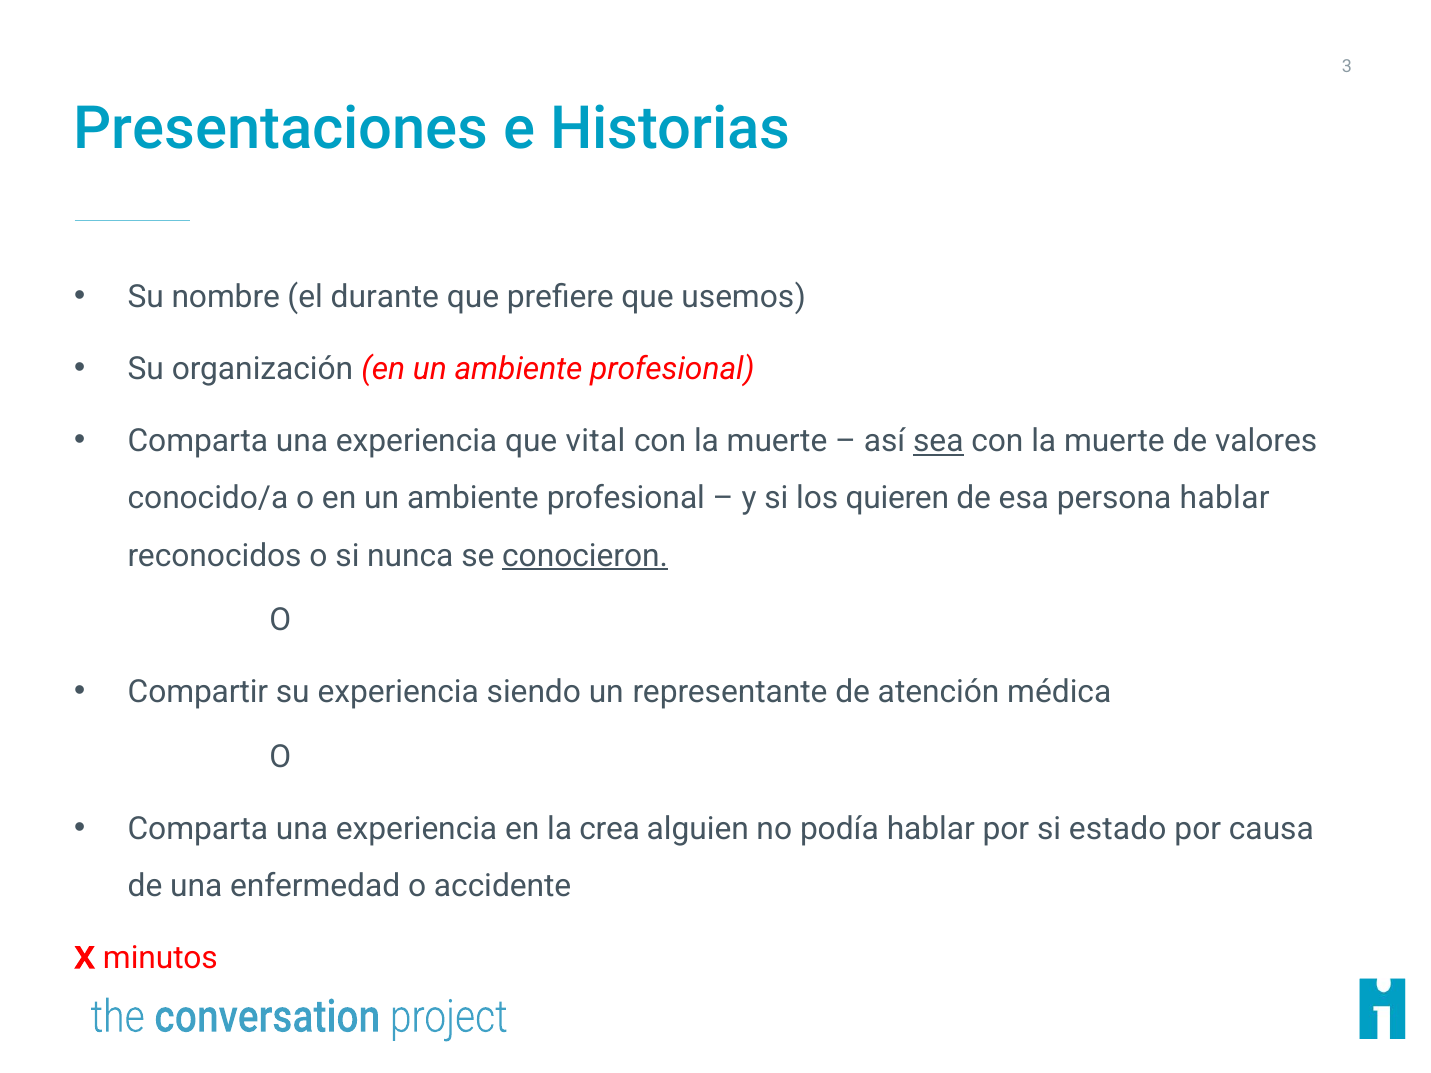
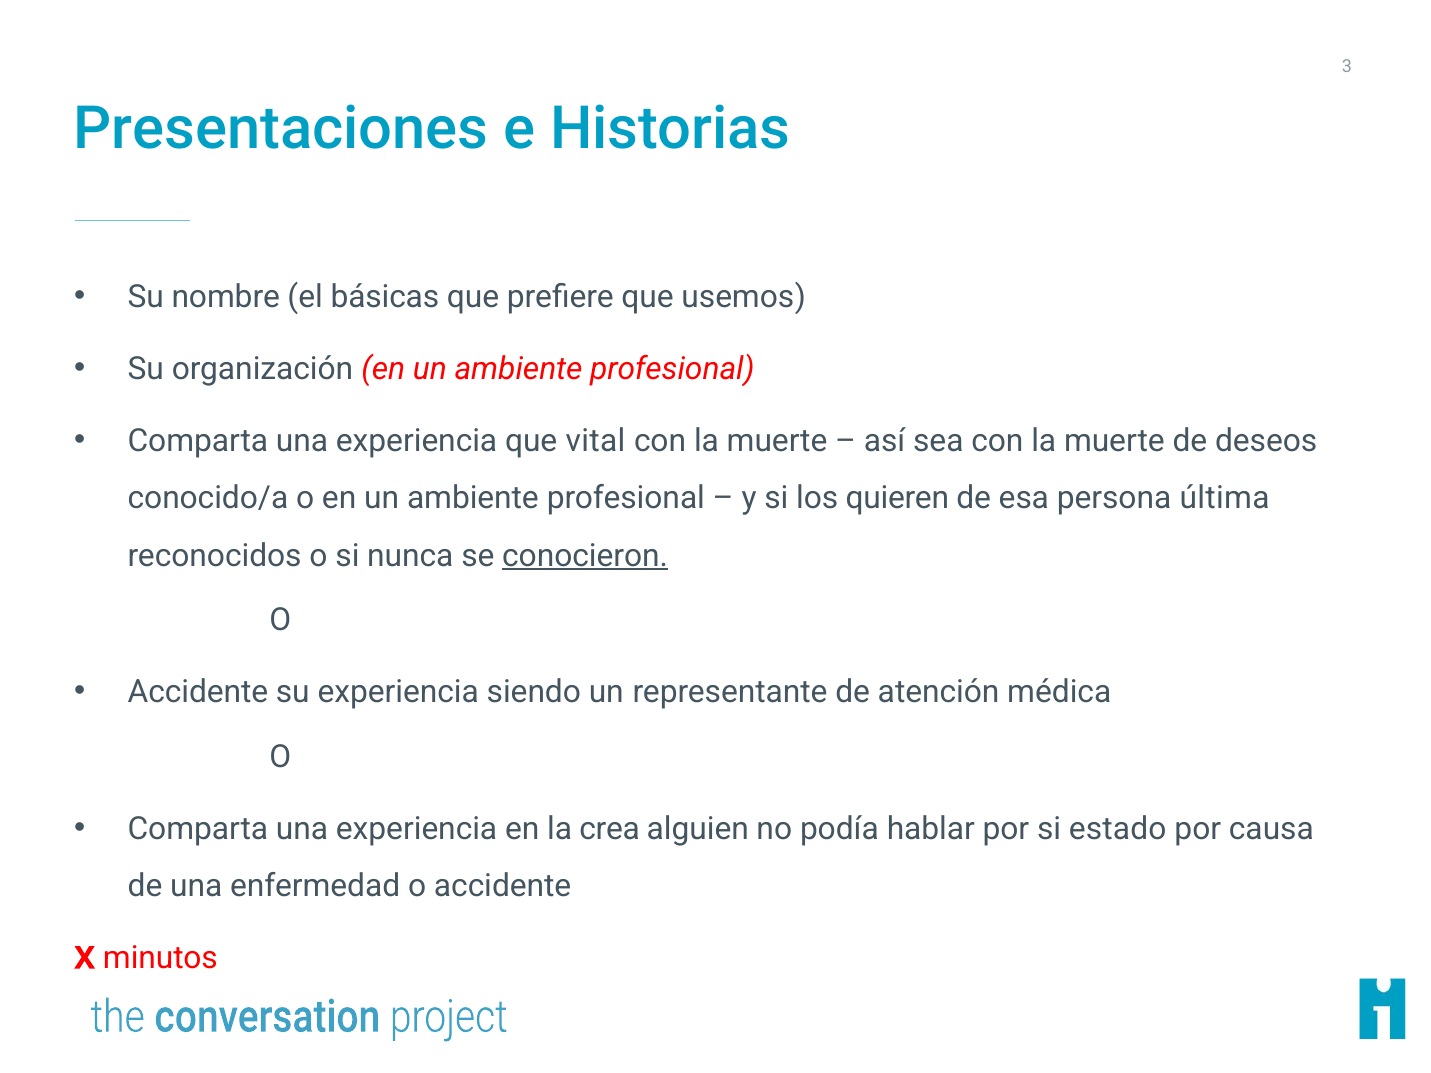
durante: durante -> básicas (385, 297)
sea underline: present -> none (938, 441)
valores: valores -> deseos (1266, 441)
persona hablar: hablar -> última (1225, 499)
Compartir: Compartir -> Accidente (198, 692)
